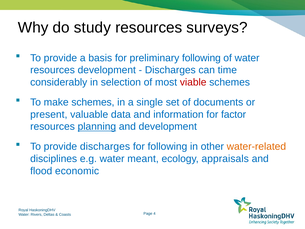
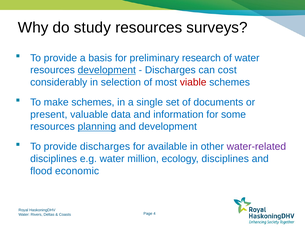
preliminary following: following -> research (201, 58)
development underline: none -> present (107, 70)
time: time -> cost (227, 70)
factor: factor -> some (234, 114)
for following: following -> available (167, 146)
water-related colour: orange -> purple (256, 146)
meant: meant -> million (143, 159)
ecology appraisals: appraisals -> disciplines (225, 159)
